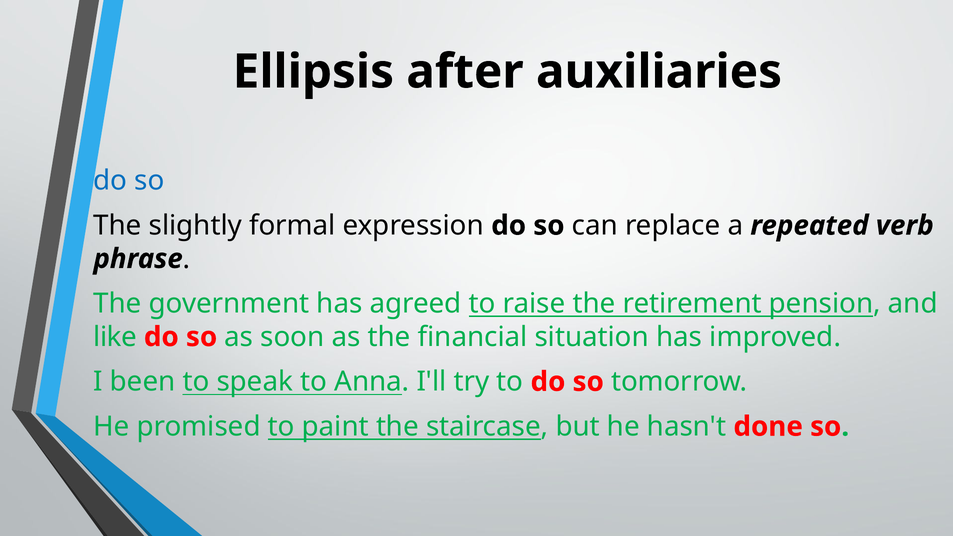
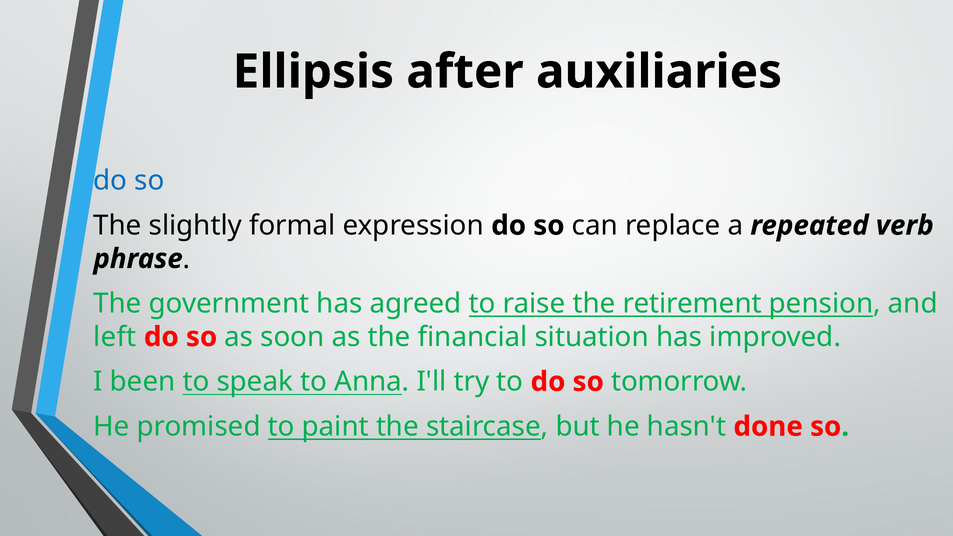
like: like -> left (115, 337)
